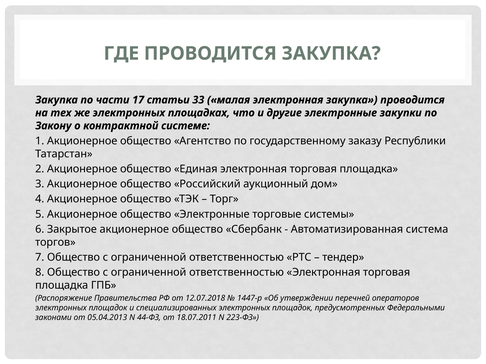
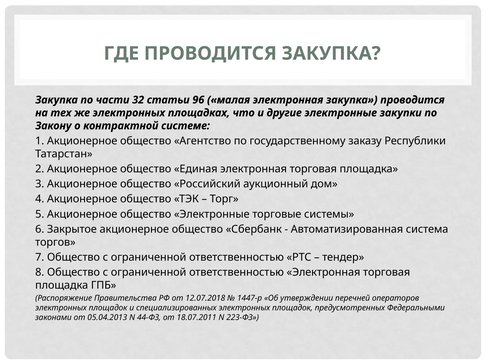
17: 17 -> 32 (138, 100)
33: 33 -> 96 (198, 100)
